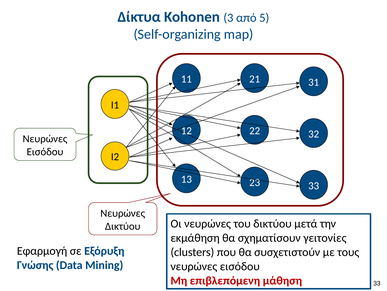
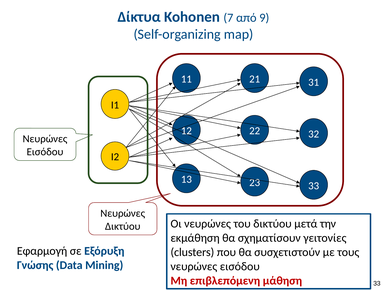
3: 3 -> 7 (228, 18)
5: 5 -> 9 (264, 18)
